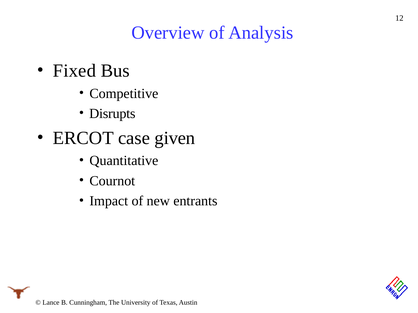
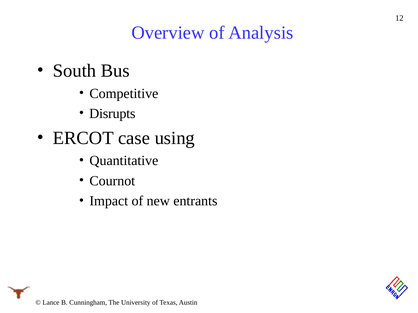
Fixed: Fixed -> South (75, 71)
given: given -> using (175, 138)
